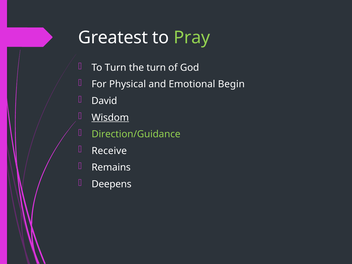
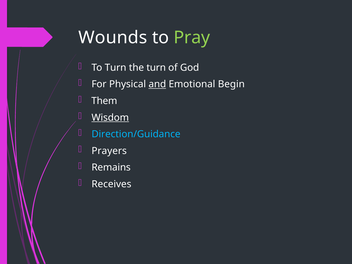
Greatest: Greatest -> Wounds (113, 38)
and underline: none -> present (157, 84)
David: David -> Them (104, 101)
Direction/Guidance colour: light green -> light blue (136, 134)
Receive: Receive -> Prayers (109, 151)
Deepens: Deepens -> Receives (111, 184)
